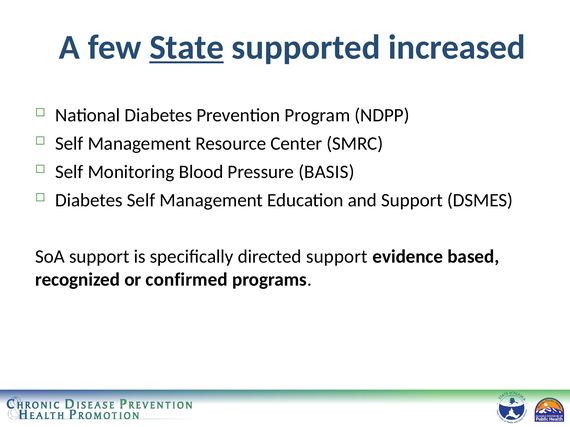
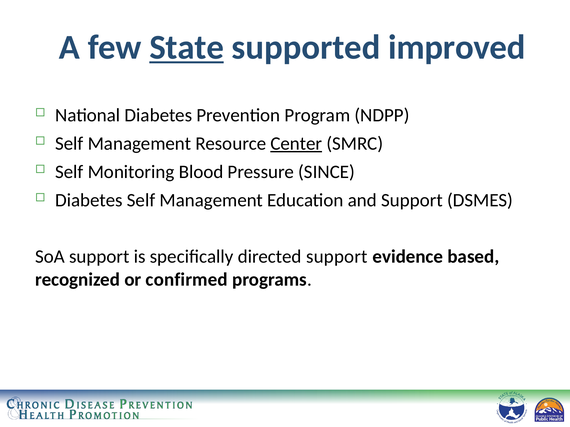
increased: increased -> improved (457, 48)
Center underline: none -> present (296, 144)
BASIS: BASIS -> SINCE (327, 172)
